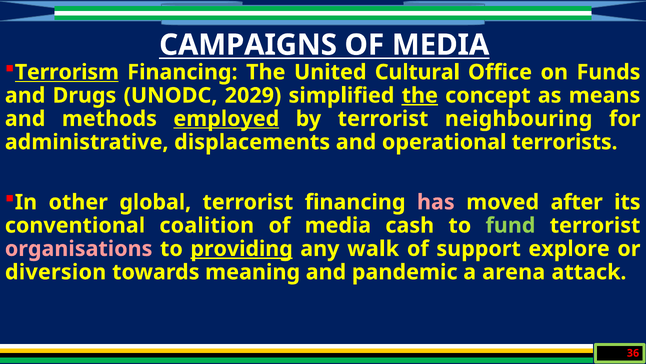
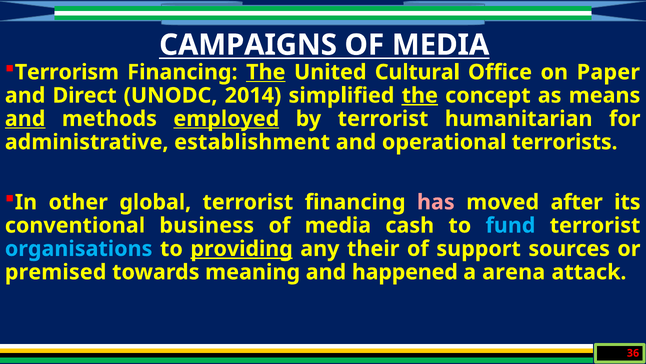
Terrorism underline: present -> none (67, 72)
The underline: none -> present (266, 72)
Funds: Funds -> Paper (608, 72)
Drugs: Drugs -> Direct (85, 95)
2029: 2029 -> 2014 (253, 95)
and underline: none -> present (25, 119)
neighbouring: neighbouring -> humanitarian (519, 119)
displacements: displacements -> establishment (252, 142)
coalition: coalition -> business (207, 225)
fund colour: light green -> light blue (510, 225)
organisations colour: pink -> light blue (79, 248)
walk: walk -> their (373, 248)
explore: explore -> sources (569, 248)
diversion: diversion -> premised (56, 272)
pandemic: pandemic -> happened (405, 272)
